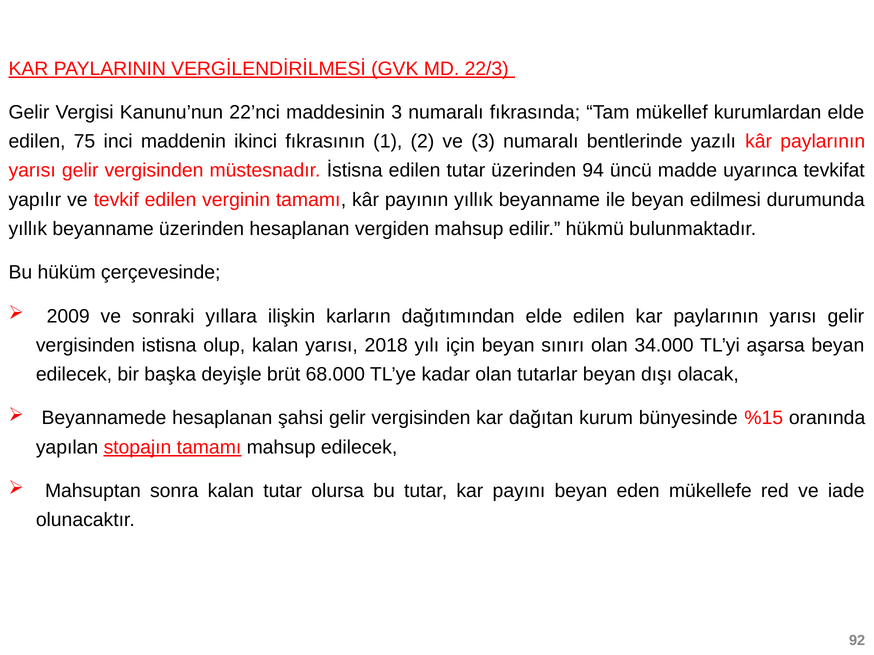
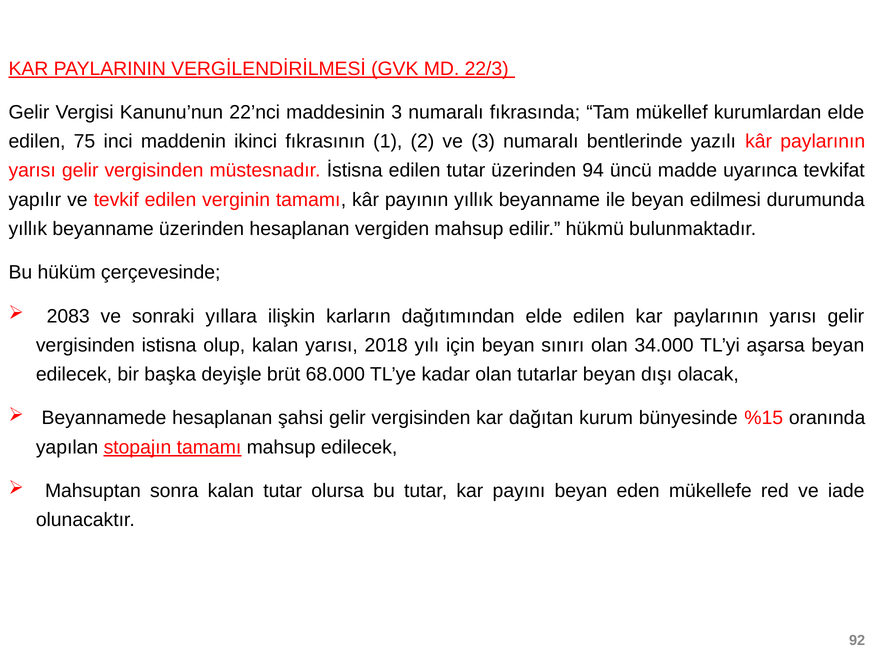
2009: 2009 -> 2083 (68, 316)
